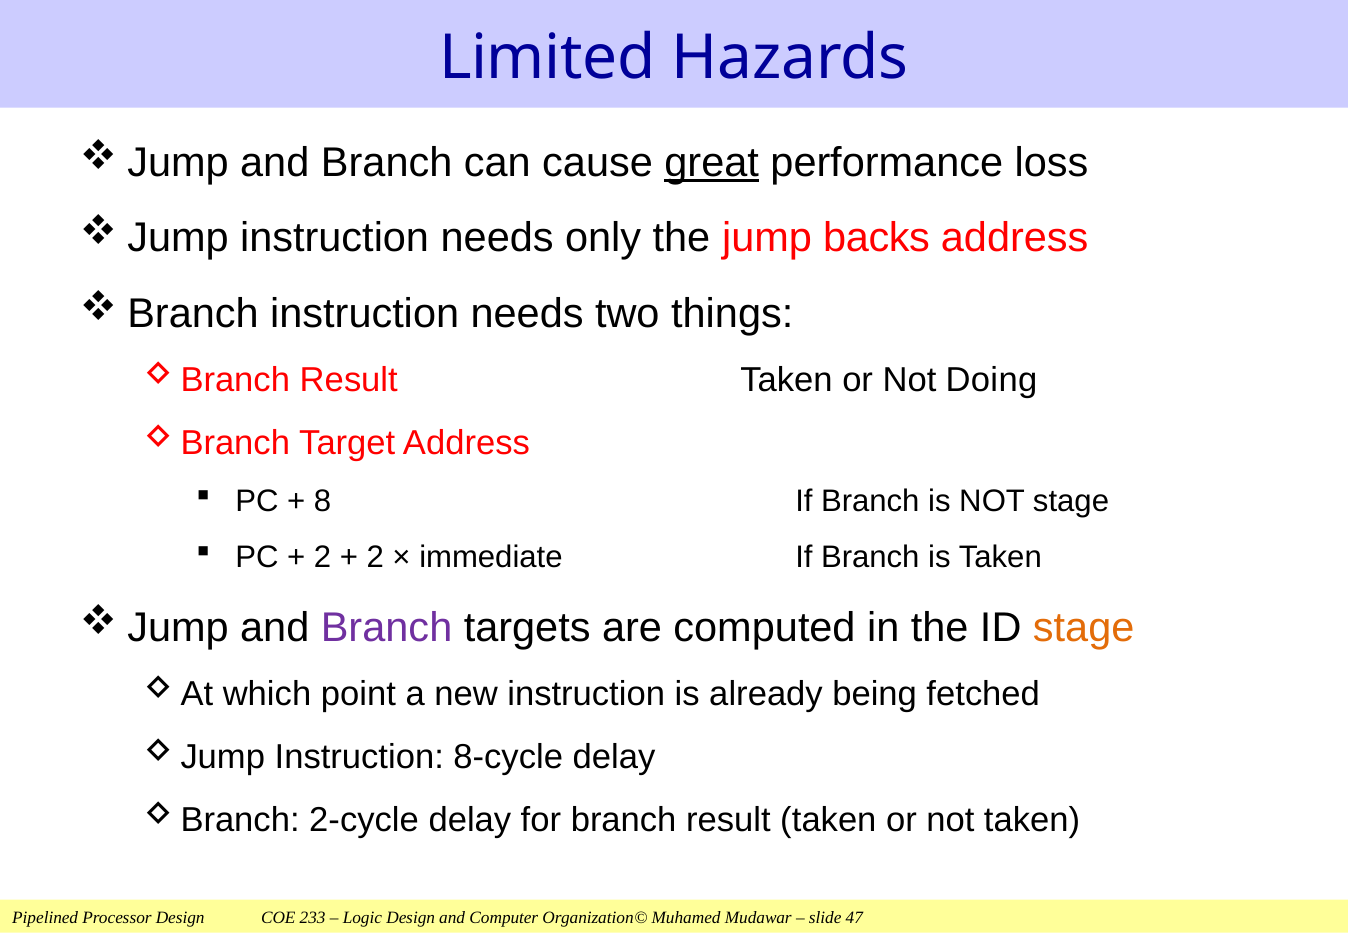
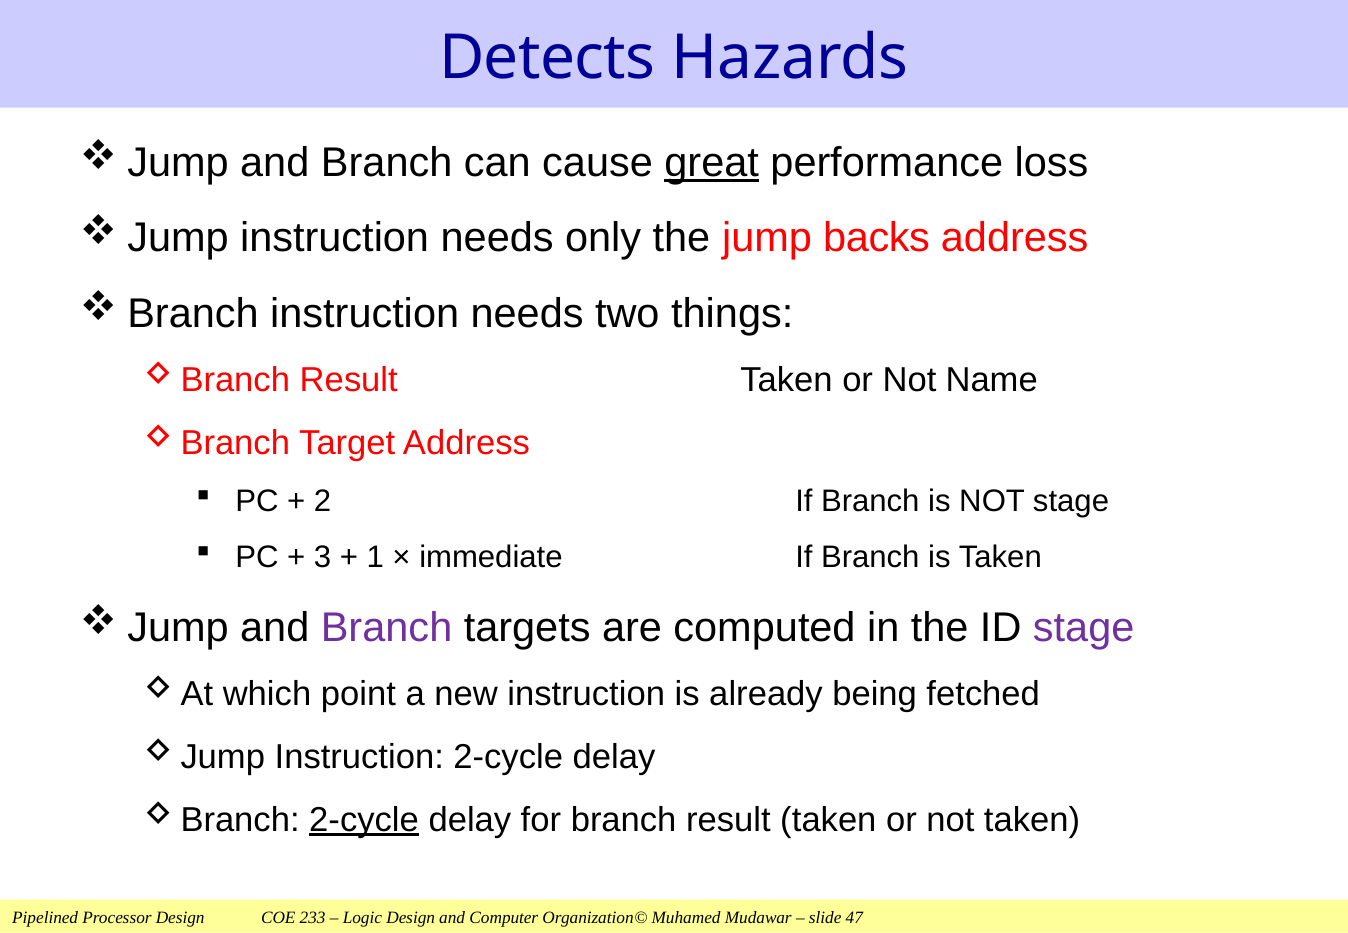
Limited: Limited -> Detects (547, 58)
Doing: Doing -> Name (992, 380)
8: 8 -> 2 (323, 501)
2: 2 -> 3 (323, 558)
2: 2 -> 1 (375, 558)
stage colour: orange -> purple (1084, 628)
Instruction 8-cycle: 8-cycle -> 2-cycle (508, 757)
2-cycle underline: none -> present (364, 820)
